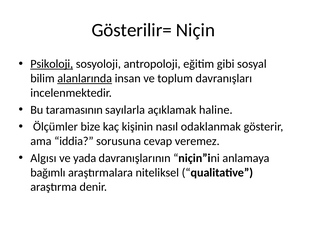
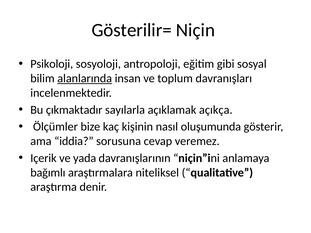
Psikoloji underline: present -> none (52, 64)
taramasının: taramasının -> çıkmaktadır (74, 110)
haline: haline -> açıkça (216, 110)
odaklanmak: odaklanmak -> oluşumunda (211, 127)
Algısı: Algısı -> Içerik (43, 158)
